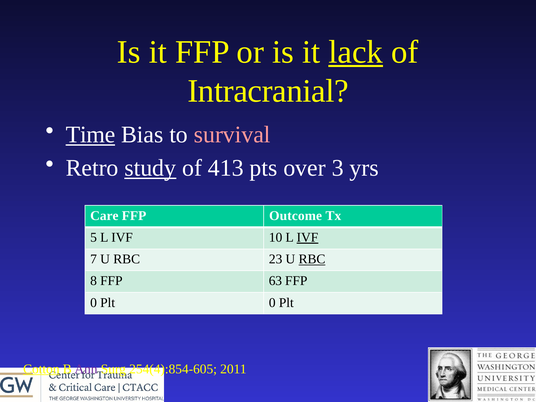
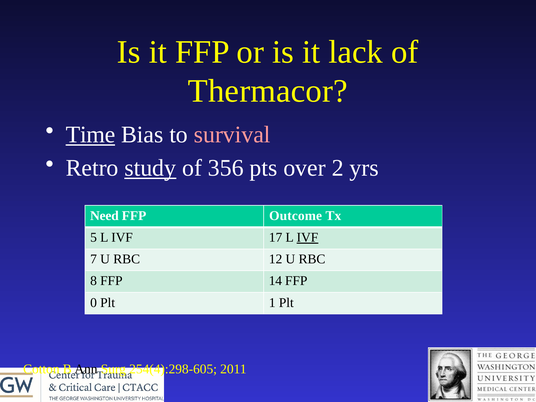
lack underline: present -> none (356, 52)
Intracranial: Intracranial -> Thermacor (268, 91)
413: 413 -> 356 (226, 168)
3: 3 -> 2 (338, 168)
Care: Care -> Need (104, 216)
10: 10 -> 17 (276, 237)
23: 23 -> 12 (276, 259)
RBC underline: present -> none (312, 259)
63: 63 -> 14 (275, 281)
Plt 0: 0 -> 1 (272, 303)
Cotton underline: present -> none (41, 369)
Ann colour: purple -> black (86, 369)
254(4):854-605: 254(4):854-605 -> 254(4):298-605 (173, 369)
